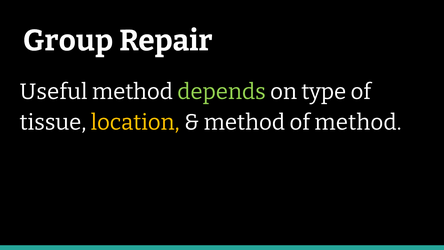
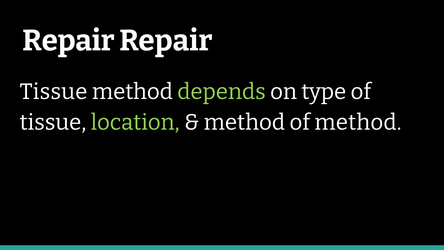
Group: Group -> Repair (68, 41)
Useful: Useful -> Tissue (53, 92)
location colour: yellow -> light green (135, 122)
